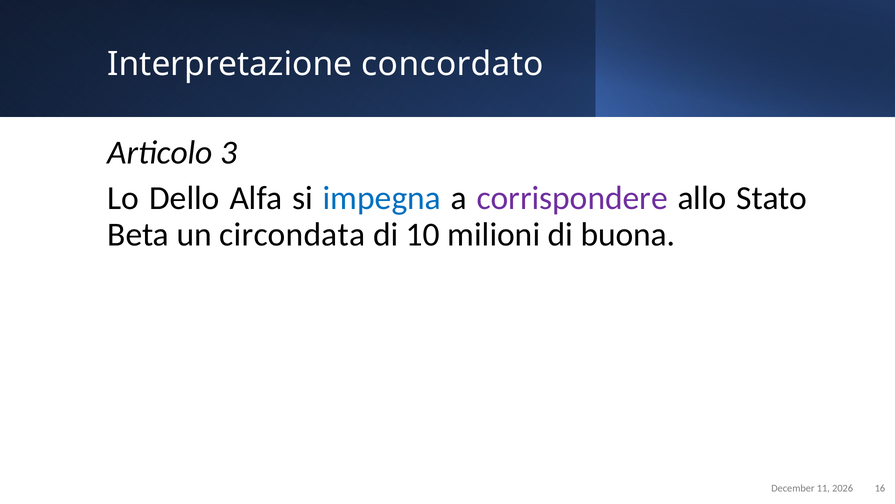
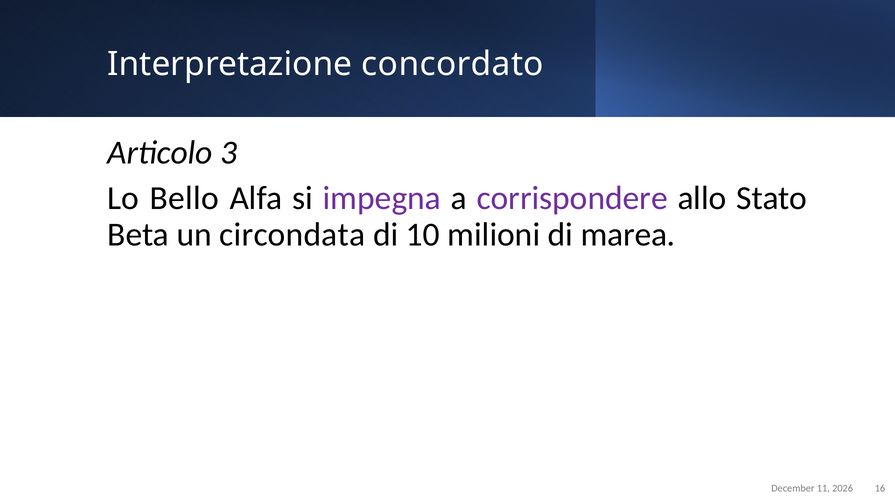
Dello: Dello -> Bello (184, 198)
impegna colour: blue -> purple (382, 198)
buona: buona -> marea (628, 234)
